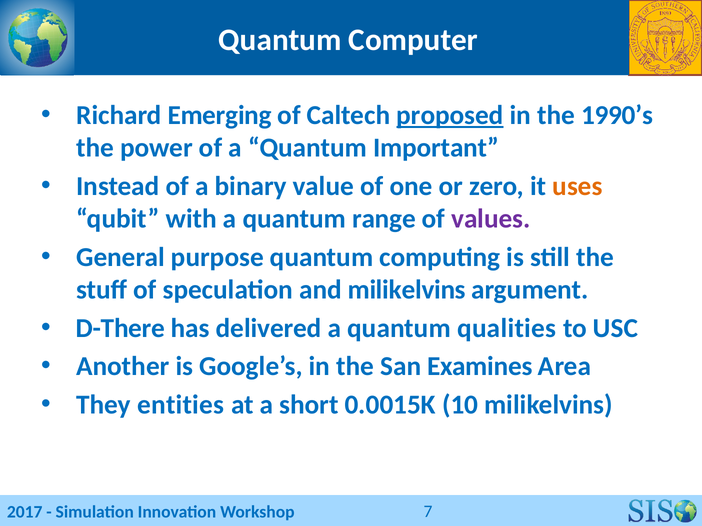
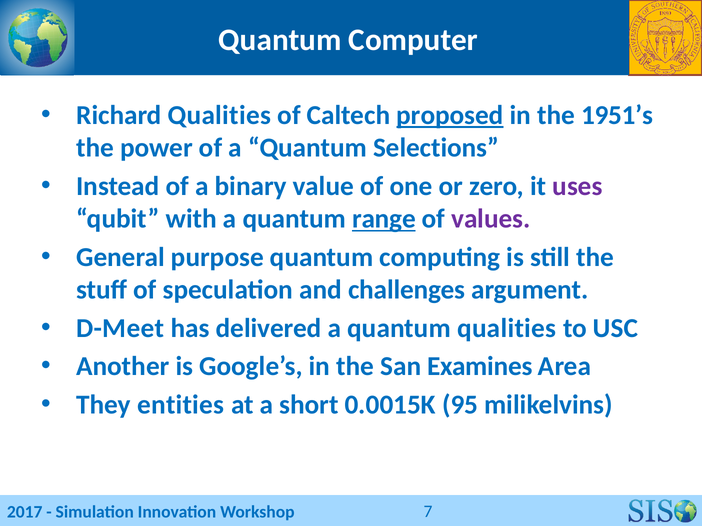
Richard Emerging: Emerging -> Qualities (219, 115)
1990’s: 1990’s -> 1951’s (617, 115)
Important: Important -> Selections (436, 148)
uses colour: orange -> purple (577, 186)
range underline: none -> present (384, 219)
and milikelvins: milikelvins -> challenges (407, 290)
D-There: D-There -> D-Meet (120, 328)
10: 10 -> 95 (460, 405)
